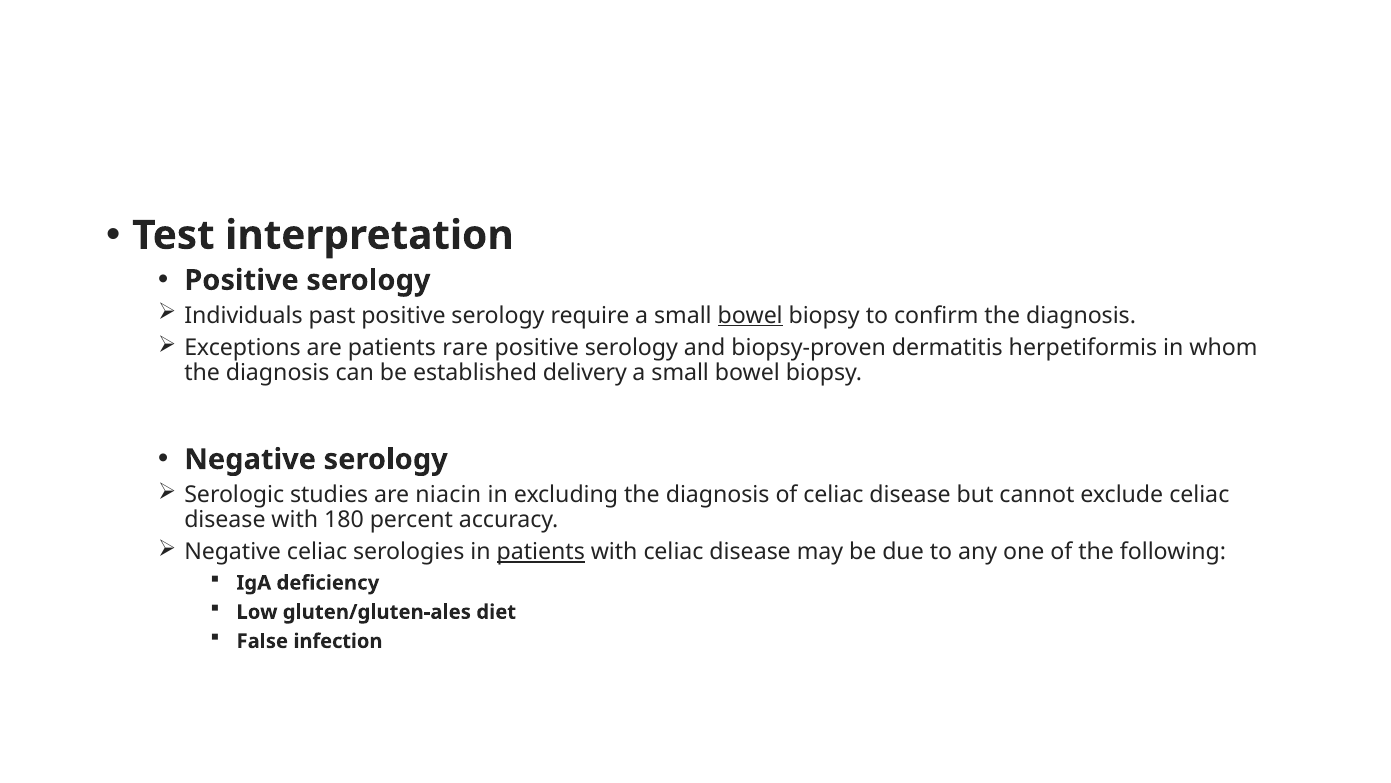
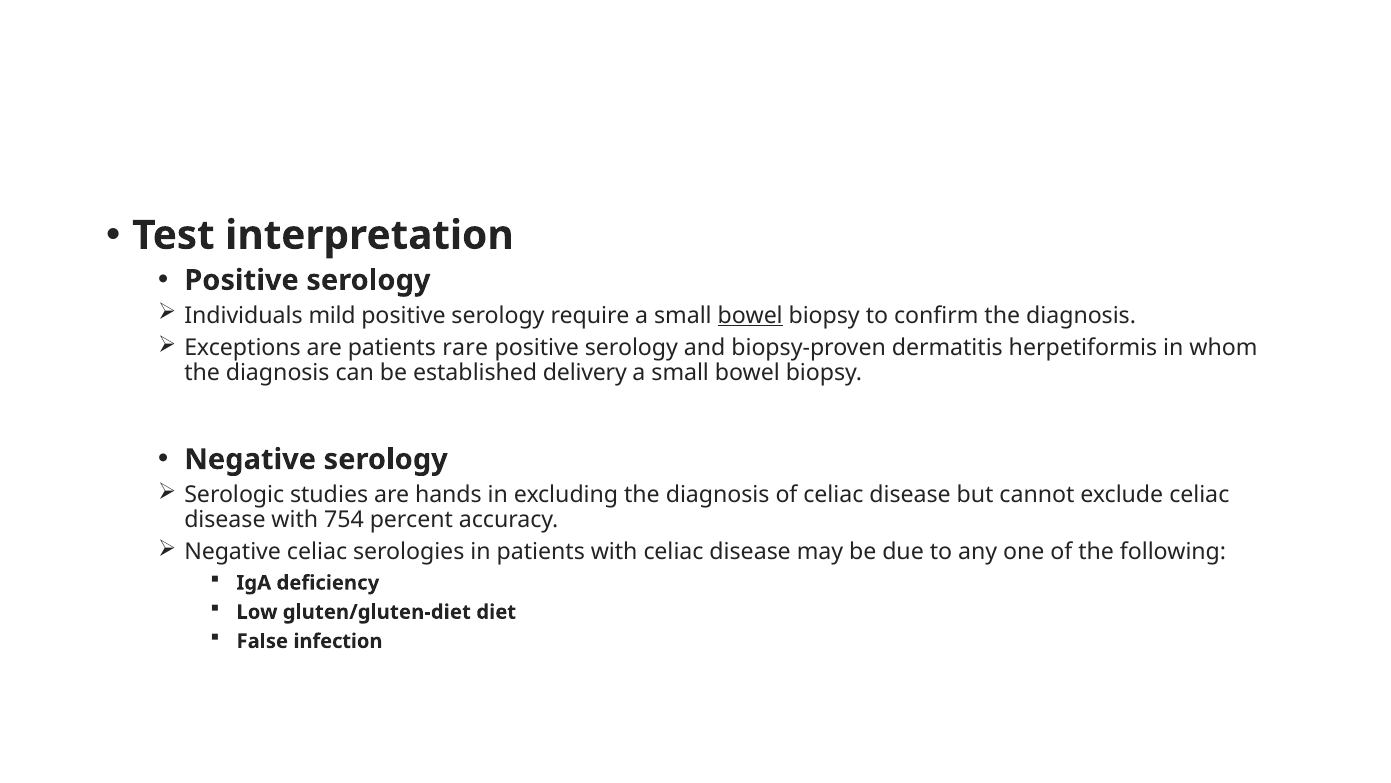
past: past -> mild (332, 315)
niacin: niacin -> hands (448, 495)
180: 180 -> 754 (344, 520)
patients underline: present -> none (541, 552)
gluten/gluten-ales: gluten/gluten-ales -> gluten/gluten-diet (377, 612)
